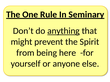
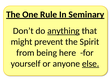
else underline: none -> present (91, 64)
